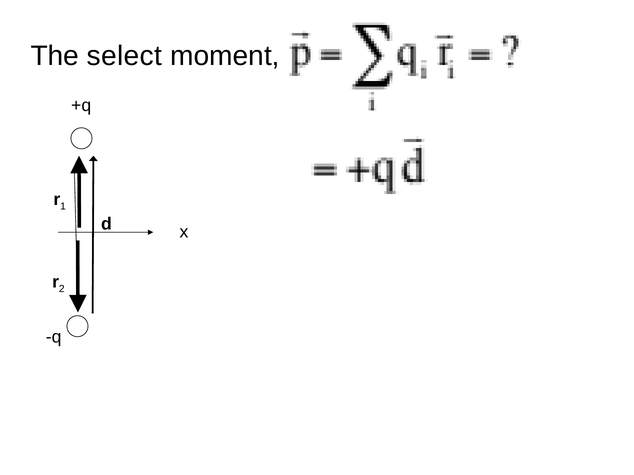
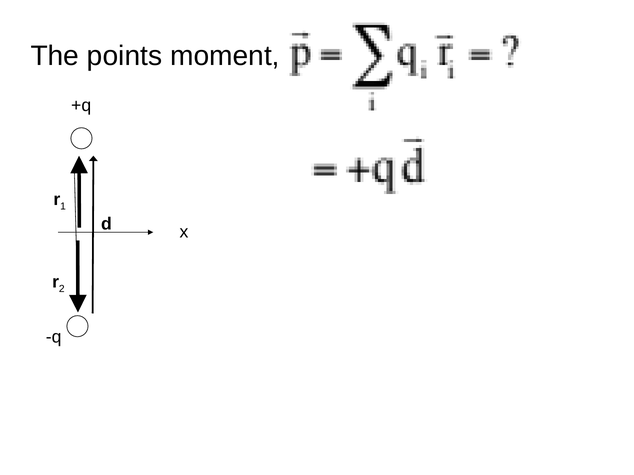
select: select -> points (125, 56)
